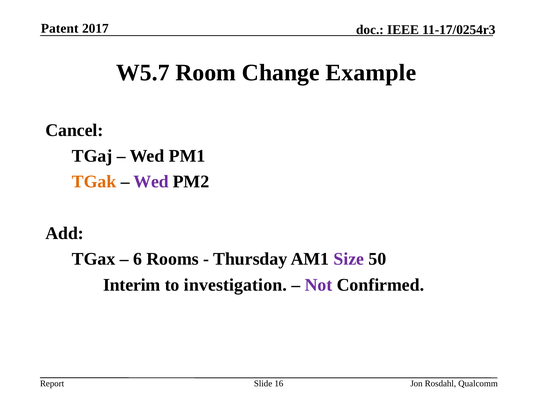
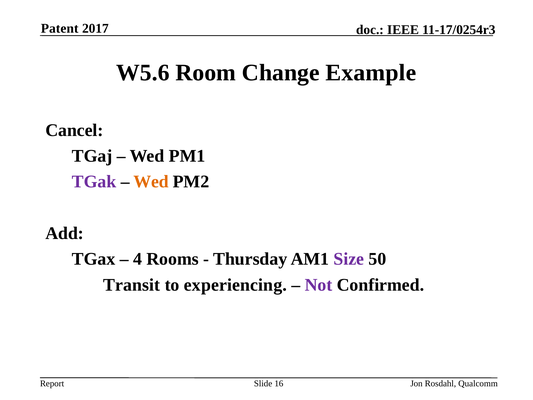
W5.7: W5.7 -> W5.6 (143, 73)
TGak colour: orange -> purple (94, 182)
Wed colour: purple -> orange (151, 182)
6: 6 -> 4 (138, 259)
Interim: Interim -> Transit (132, 285)
investigation: investigation -> experiencing (235, 285)
